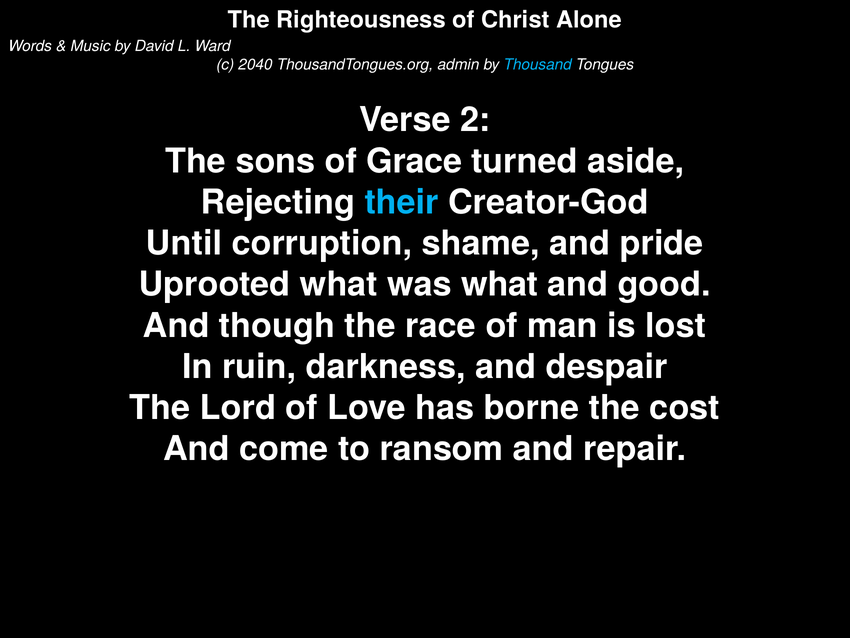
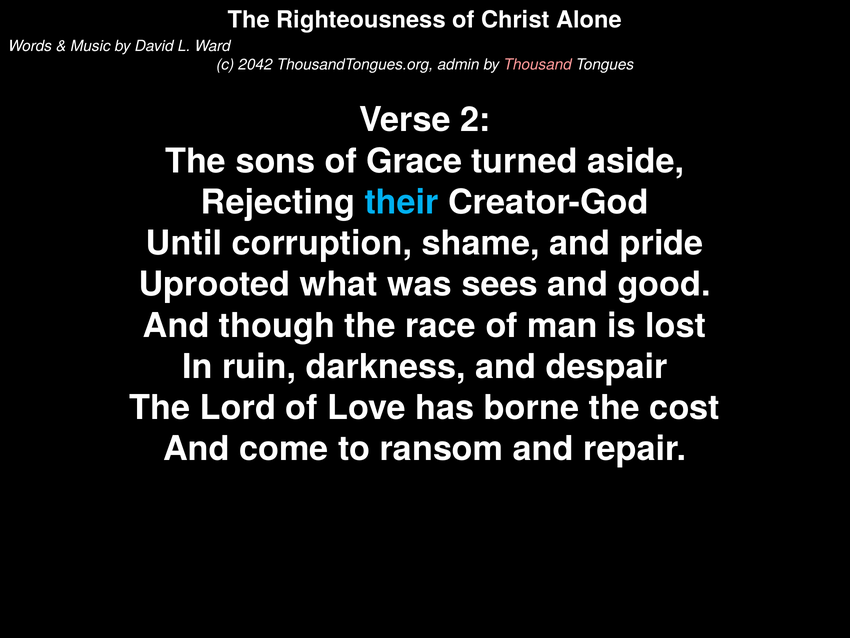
2040: 2040 -> 2042 (255, 65)
Thousand colour: light blue -> pink (538, 65)
was what: what -> sees (500, 284)
